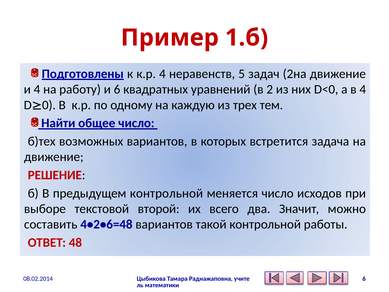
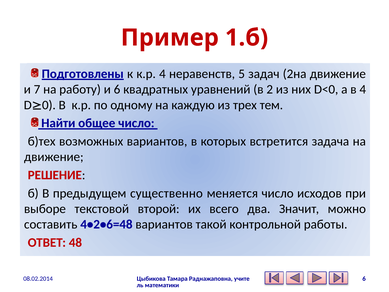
и 4: 4 -> 7 (37, 89)
предыдущем контрольной: контрольной -> существенно (166, 193)
